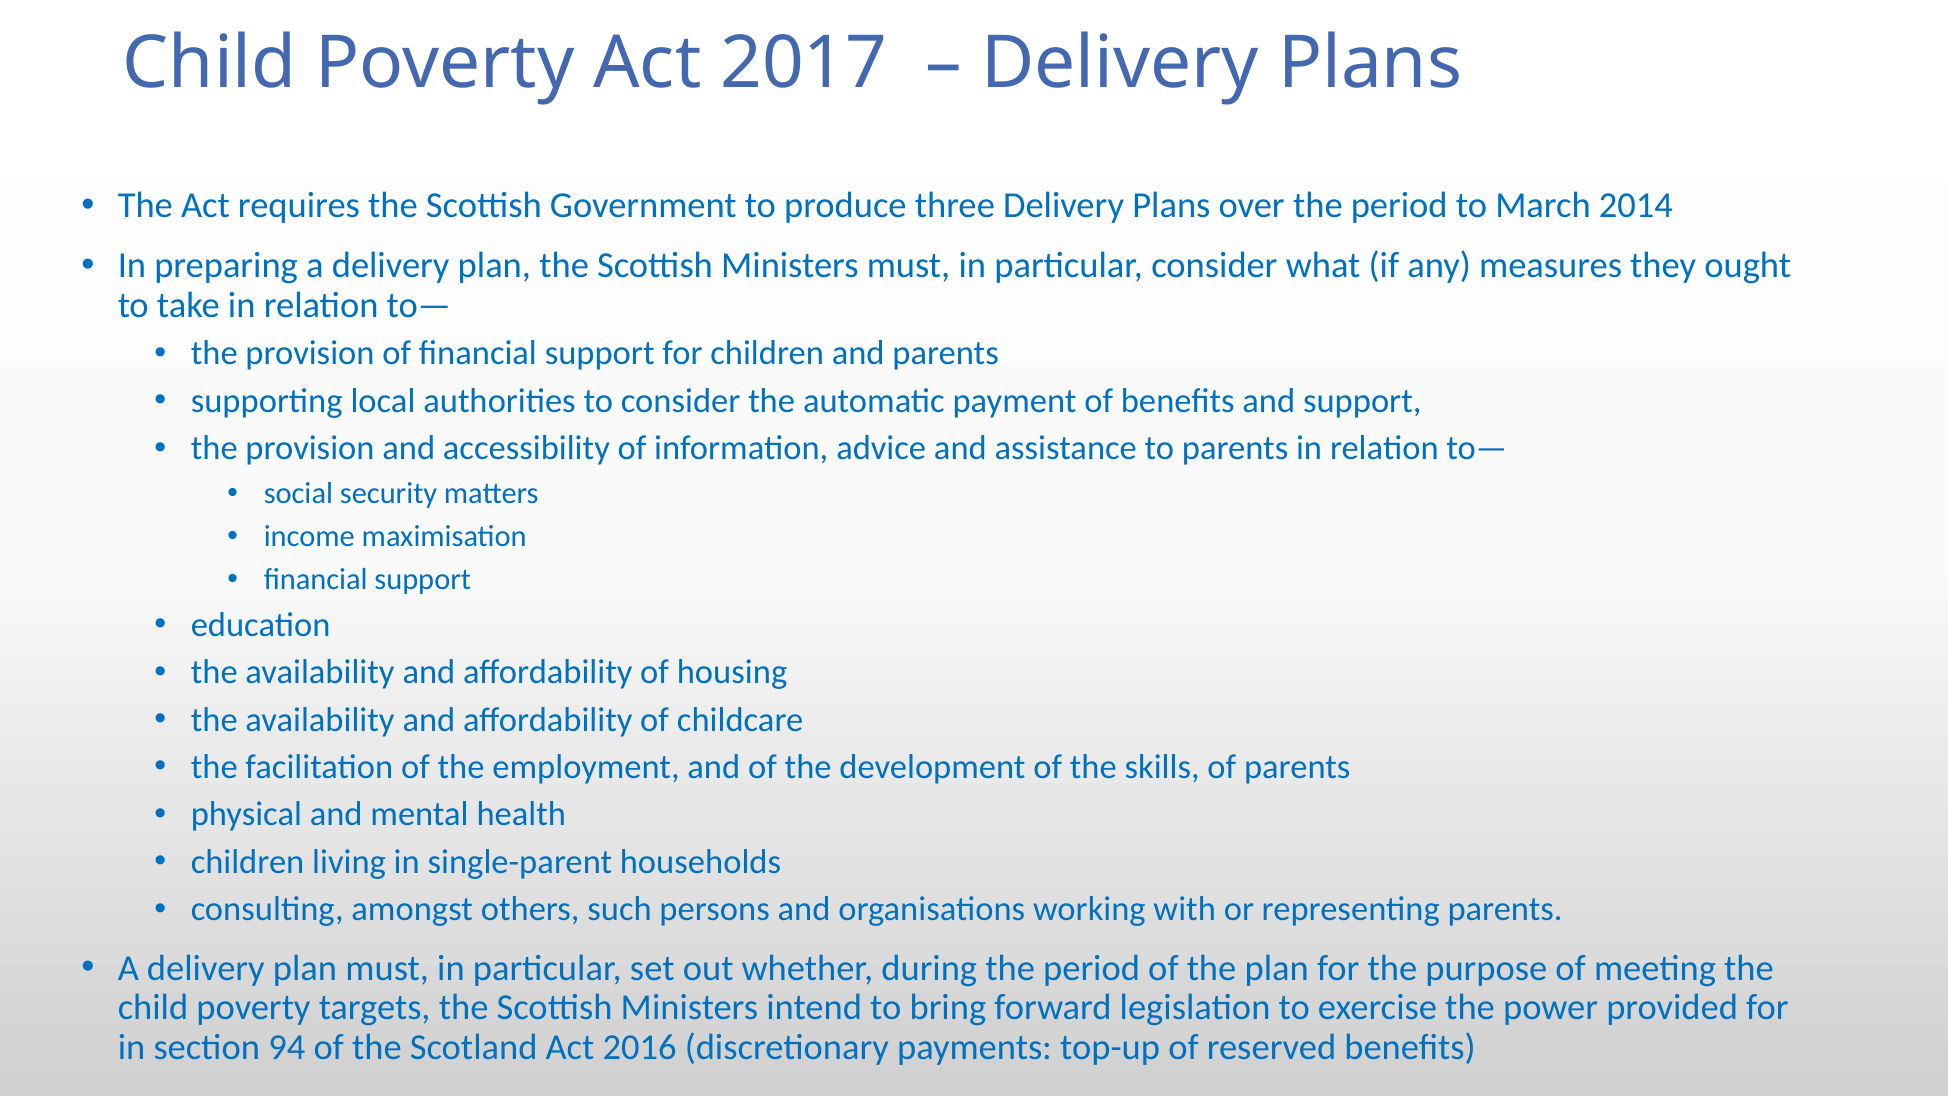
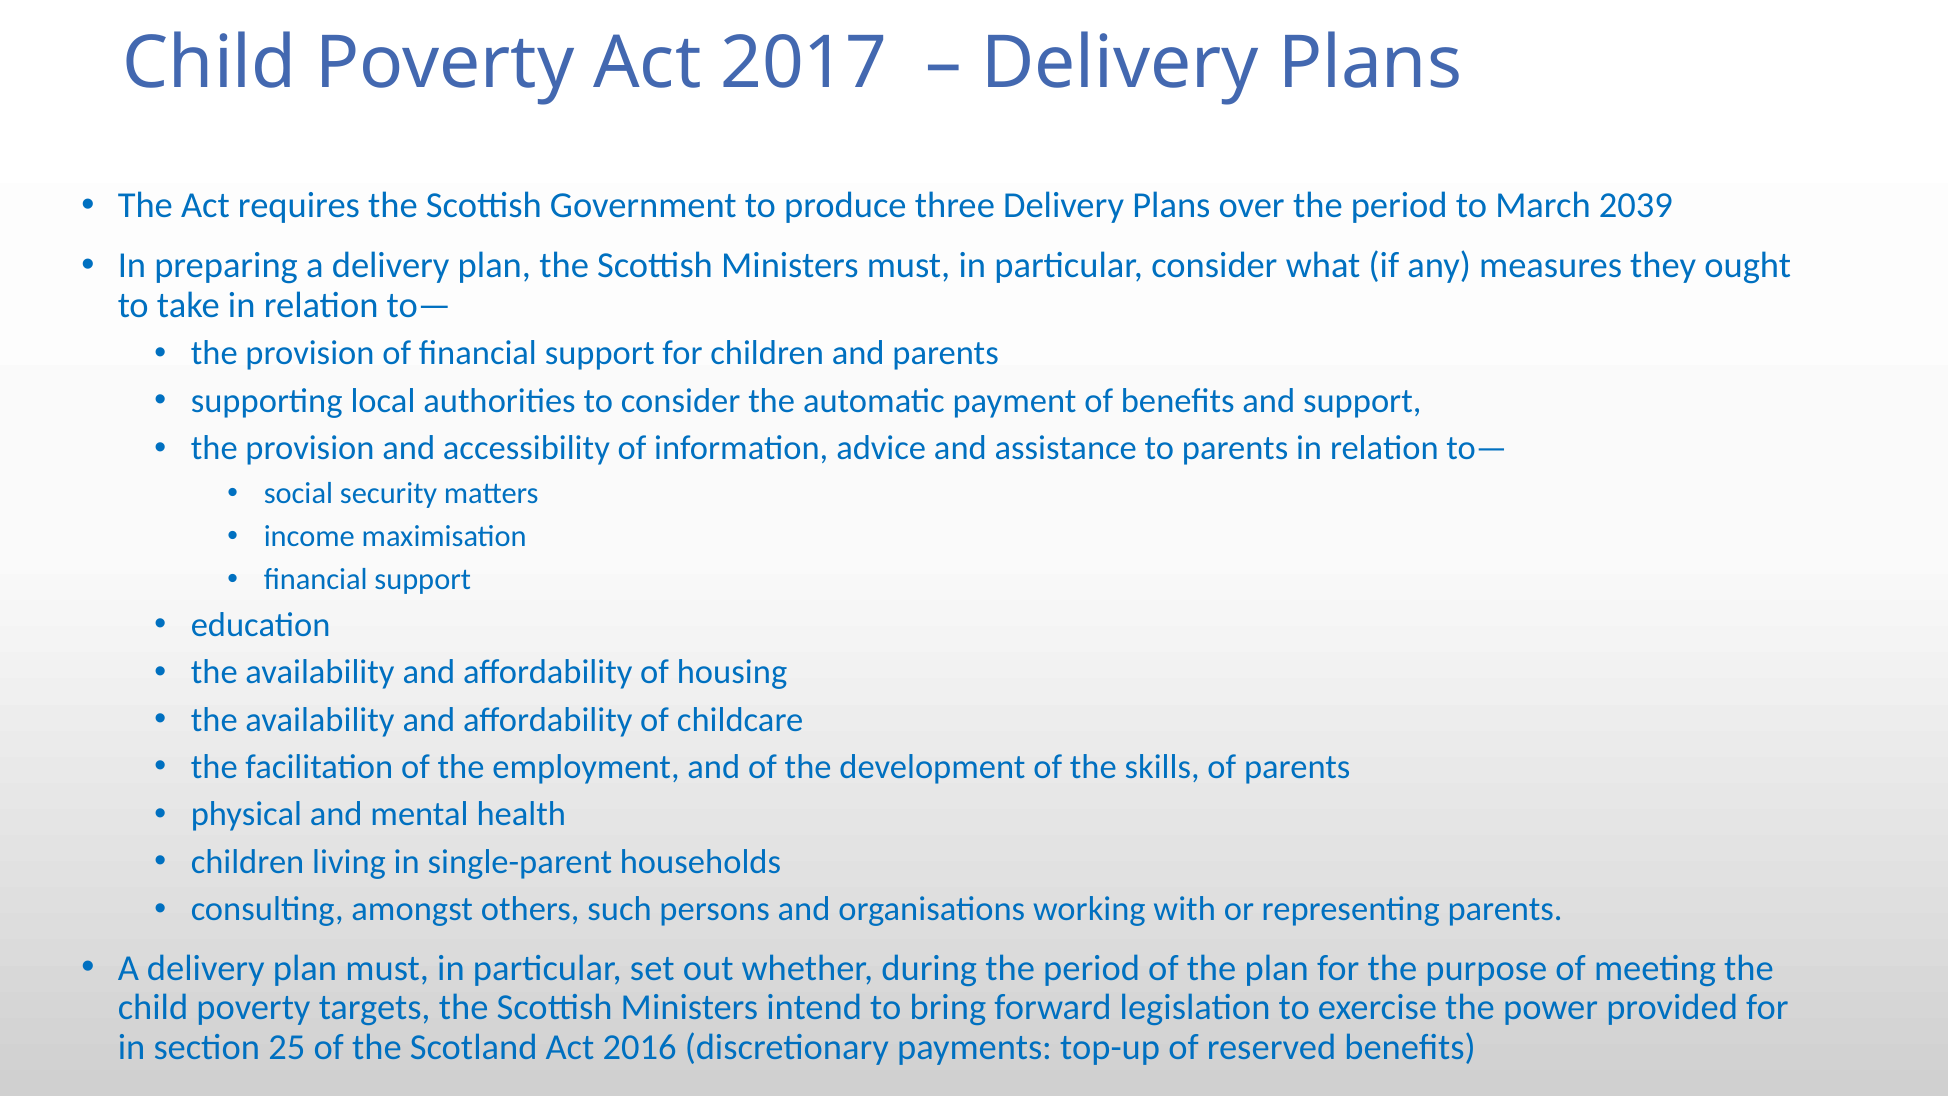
2014: 2014 -> 2039 (1636, 206)
94: 94 -> 25 (287, 1047)
